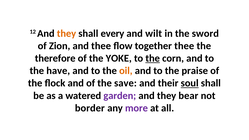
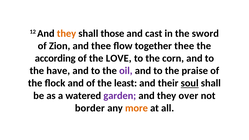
every: every -> those (112, 33)
wilt: wilt -> cast (154, 33)
therefore: therefore -> according (55, 58)
YOKE: YOKE -> LOVE (119, 58)
the underline: present -> none (153, 58)
oil colour: orange -> purple (126, 71)
save: save -> least (126, 83)
bear: bear -> over (188, 96)
more colour: purple -> orange (136, 108)
